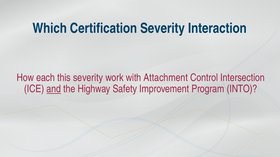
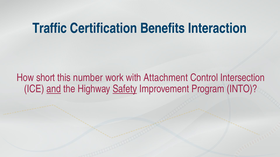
Which: Which -> Traffic (50, 28)
Certification Severity: Severity -> Benefits (163, 28)
each: each -> short (46, 78)
this severity: severity -> number (88, 78)
Safety underline: none -> present (125, 89)
